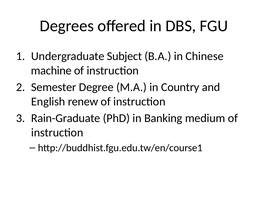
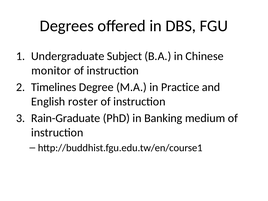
machine: machine -> monitor (51, 71)
Semester: Semester -> Timelines (54, 87)
Country: Country -> Practice (180, 87)
renew: renew -> roster (83, 101)
